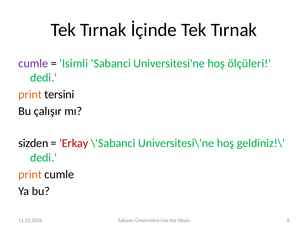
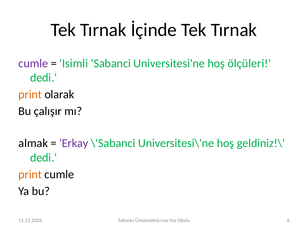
tersini: tersini -> olarak (59, 95)
sizden: sizden -> almak (33, 143)
Erkay colour: red -> purple (74, 143)
